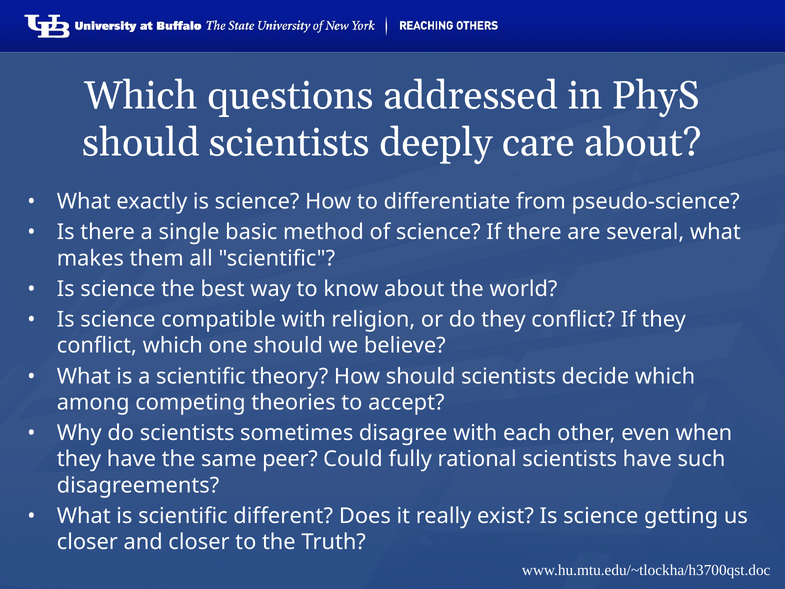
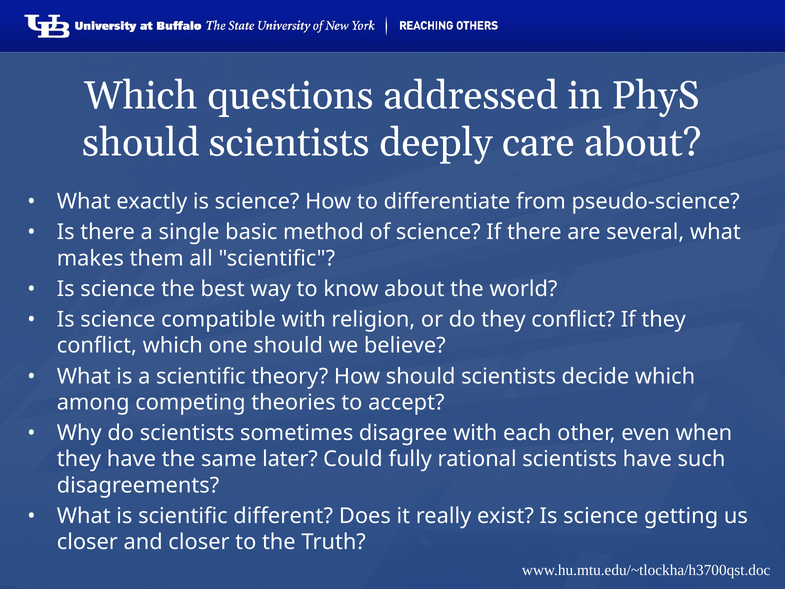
peer: peer -> later (290, 459)
